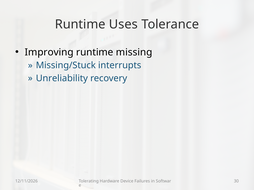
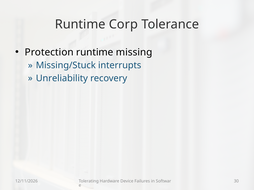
Uses: Uses -> Corp (123, 24)
Improving: Improving -> Protection (49, 52)
